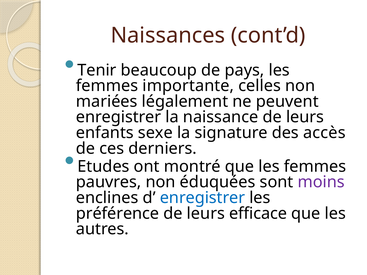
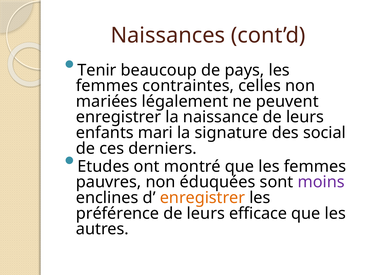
importante: importante -> contraintes (188, 86)
sexe: sexe -> mari (155, 133)
accès: accès -> social (324, 133)
enregistrer colour: blue -> orange (202, 198)
